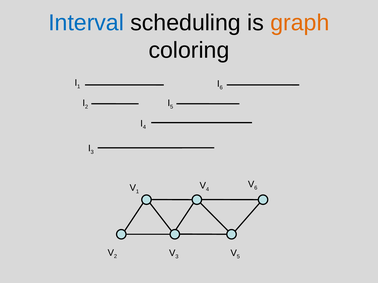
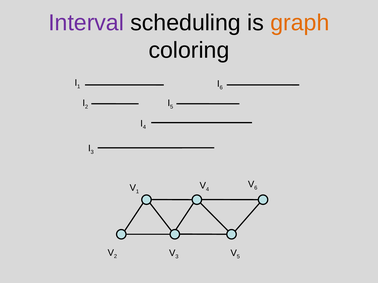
Interval colour: blue -> purple (86, 23)
